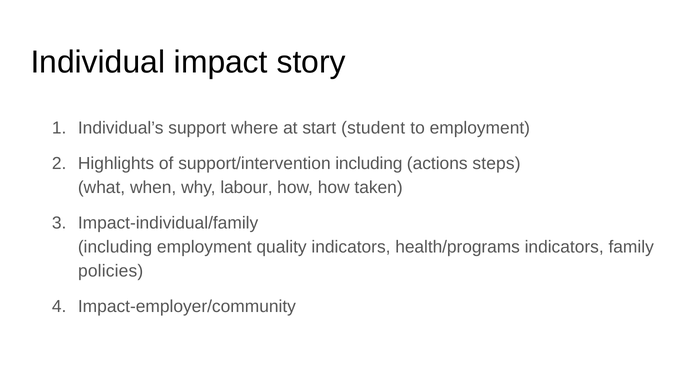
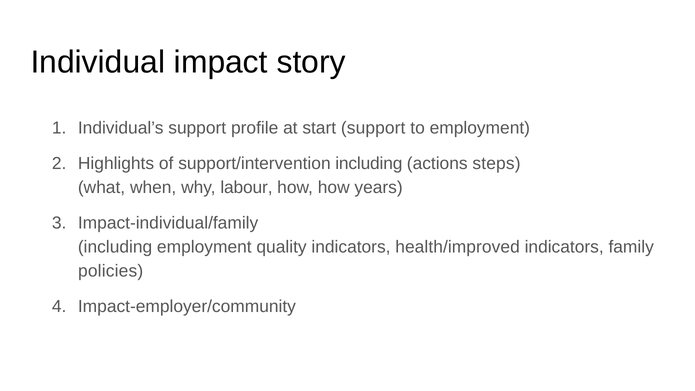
where: where -> profile (255, 128)
start student: student -> support (373, 128)
taken: taken -> years (379, 188)
health/programs: health/programs -> health/improved (458, 247)
